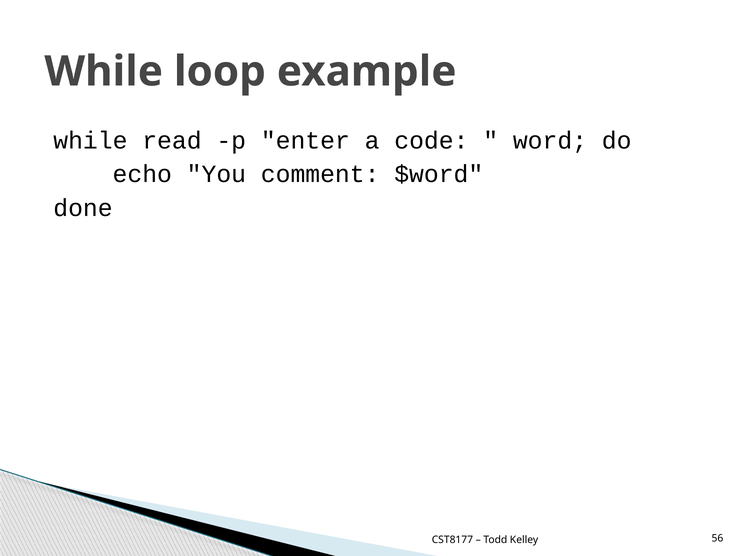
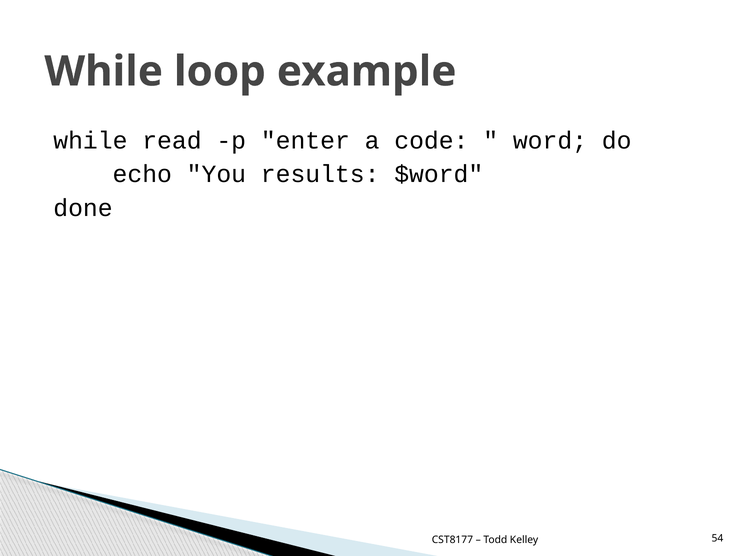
comment: comment -> results (320, 174)
56: 56 -> 54 (717, 538)
